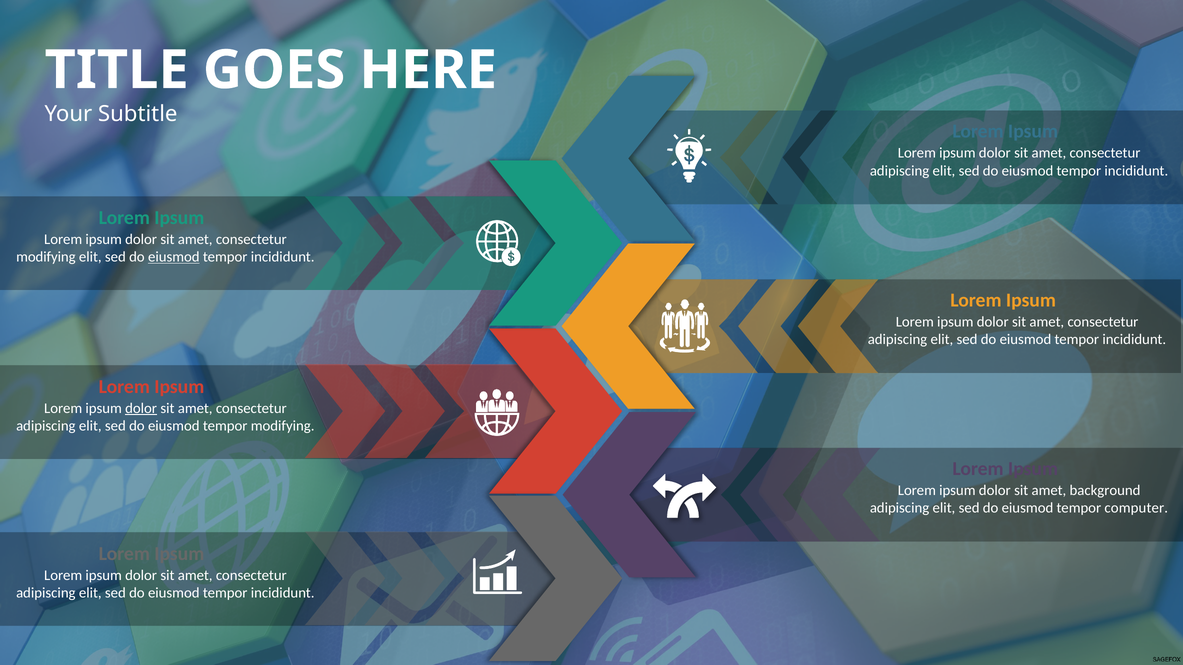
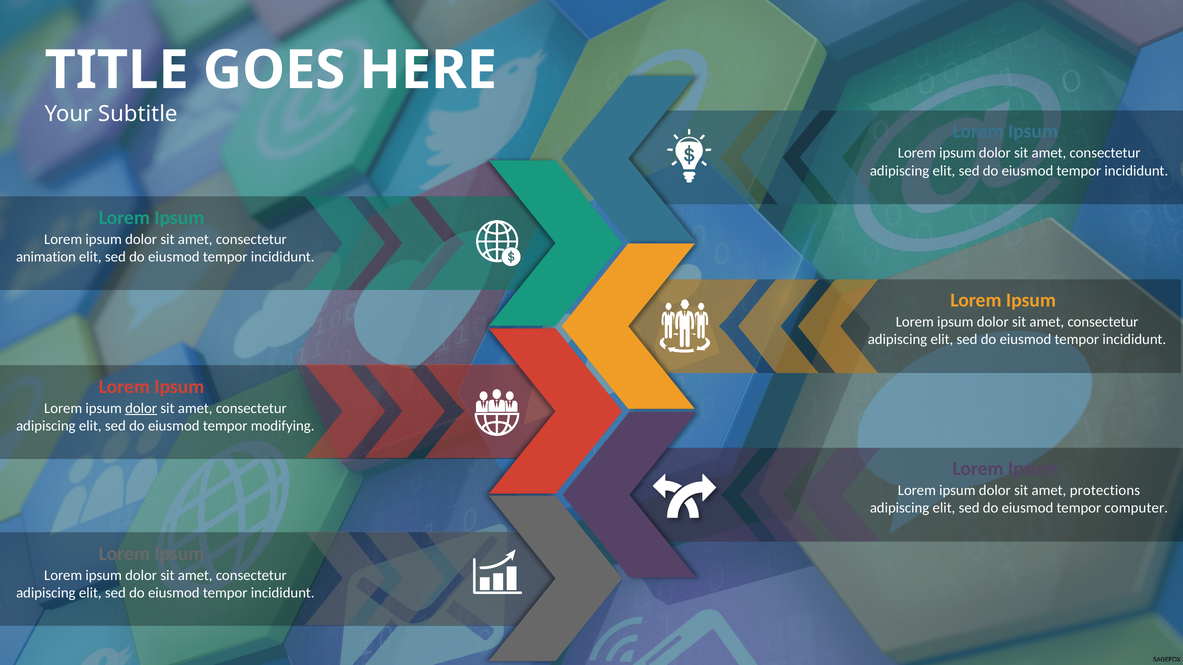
modifying: modifying -> animation (46, 257)
eiusmod underline: present -> none (174, 257)
background: background -> protections (1105, 491)
